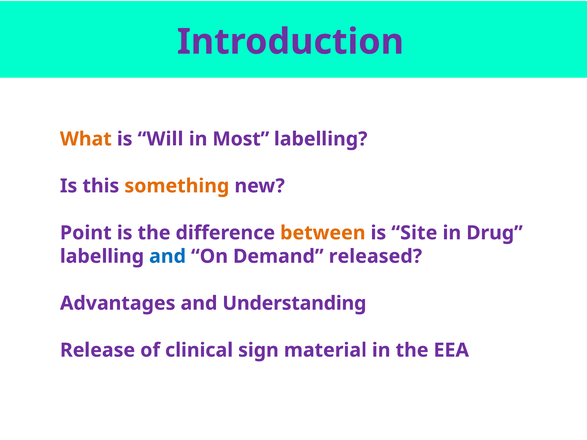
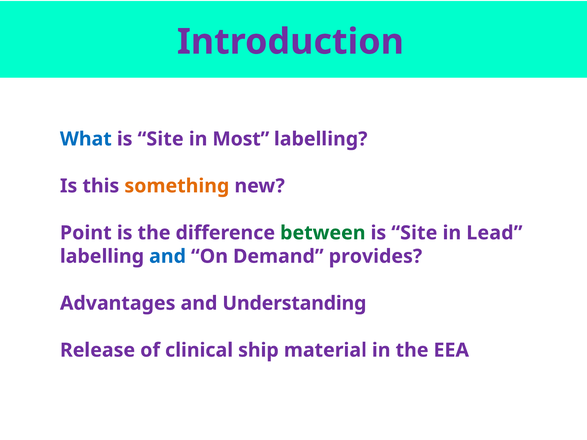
What colour: orange -> blue (86, 139)
Will: Will -> Site (161, 139)
between colour: orange -> green (323, 233)
Drug: Drug -> Lead (494, 233)
released: released -> provides (375, 256)
sign: sign -> ship (258, 350)
